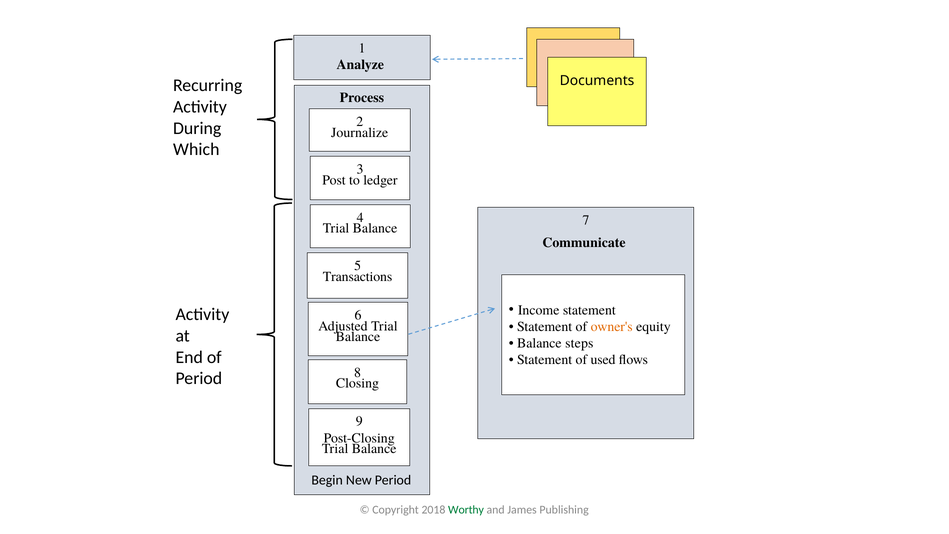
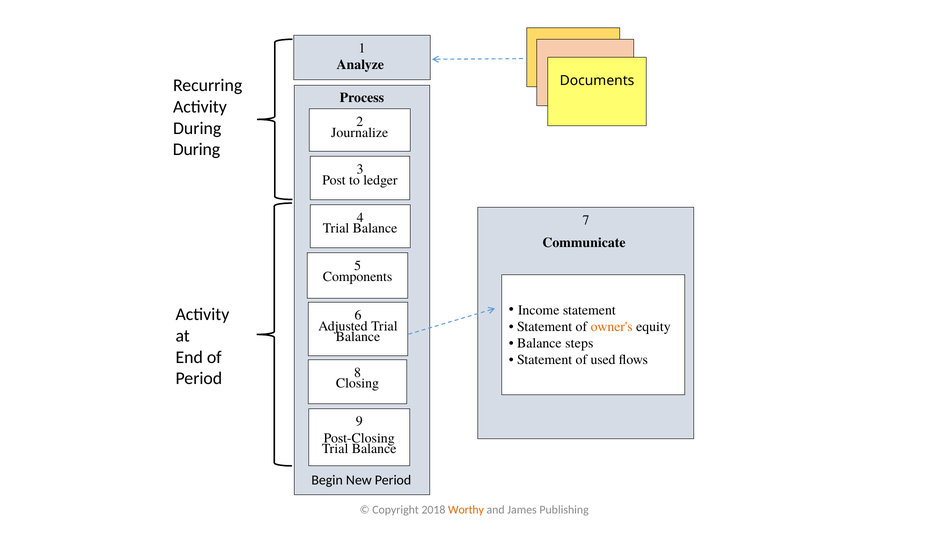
Which: Which -> During (196, 149)
Transactions: Transactions -> Components (358, 276)
Worthy colour: green -> orange (466, 510)
